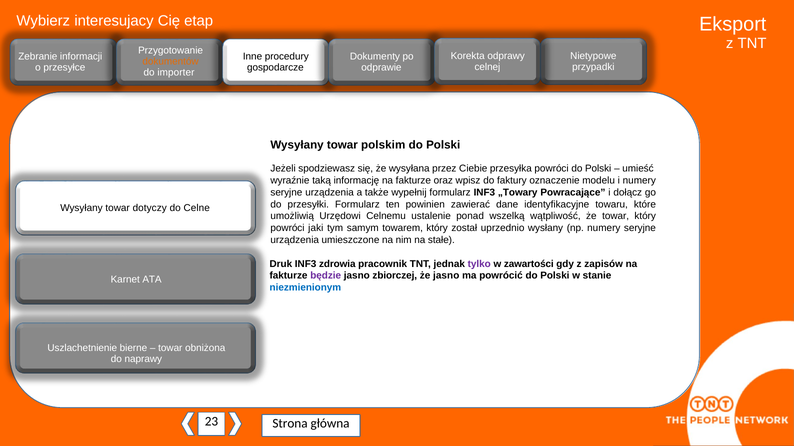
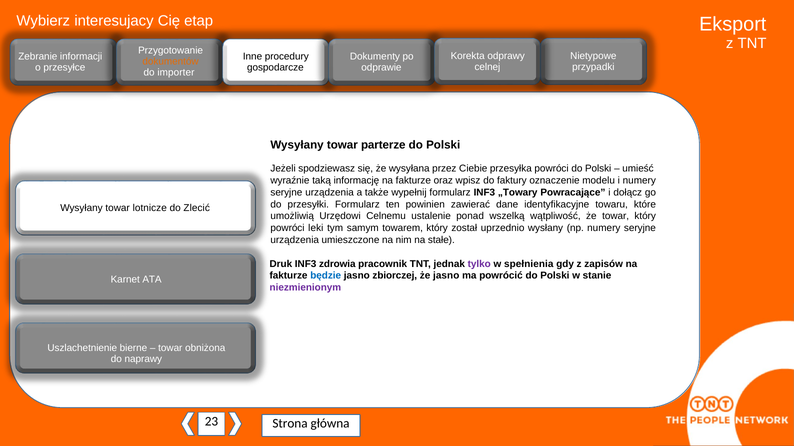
polskim: polskim -> parterze (383, 145)
dotyczy: dotyczy -> lotnicze (150, 208)
Celne: Celne -> Zlecić (197, 208)
jaki: jaki -> leki (316, 228)
zawartości: zawartości -> spełnienia (529, 264)
będzie colour: purple -> blue (326, 276)
niezmienionym colour: blue -> purple (305, 288)
